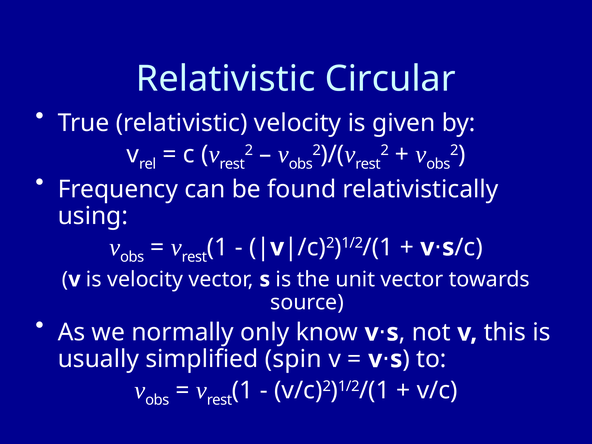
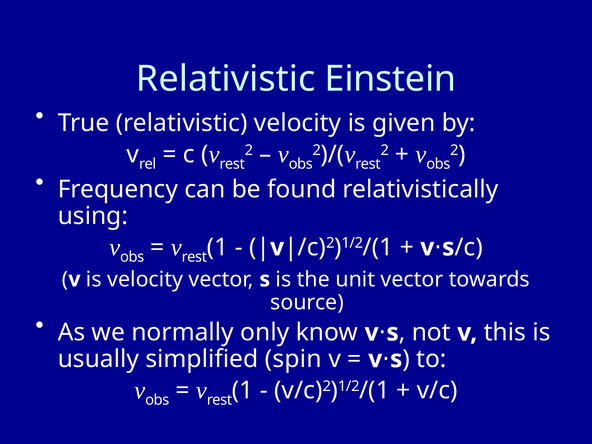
Circular: Circular -> Einstein (390, 79)
